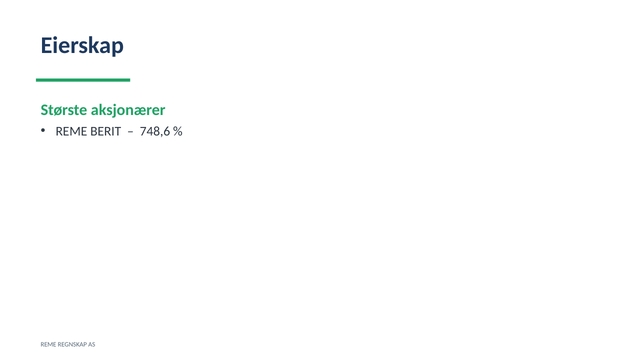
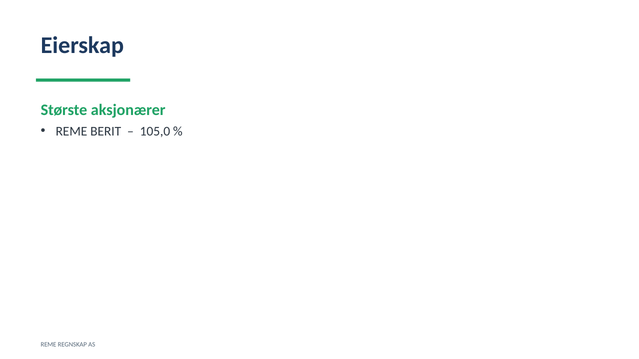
748,6: 748,6 -> 105,0 (155, 131)
